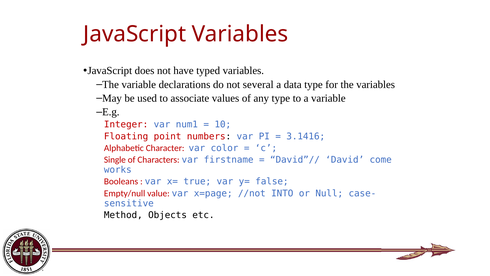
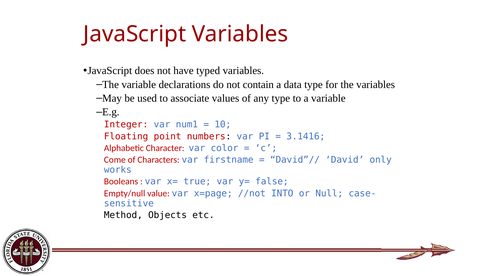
several: several -> contain (258, 84)
Single: Single -> Come (115, 160)
come: come -> only (381, 160)
